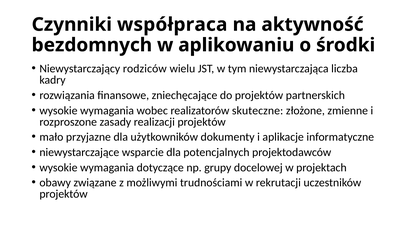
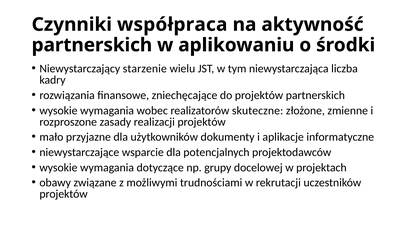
bezdomnych: bezdomnych -> partnerskich (92, 45)
rodziców: rodziców -> starzenie (145, 69)
